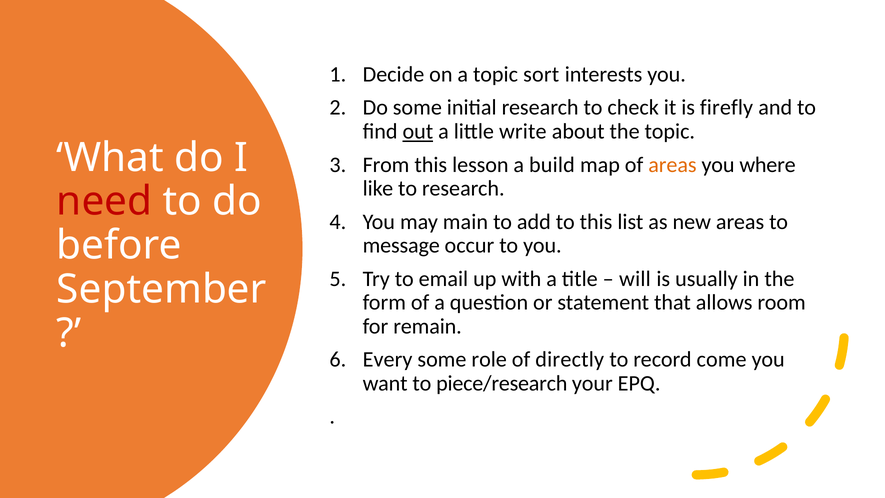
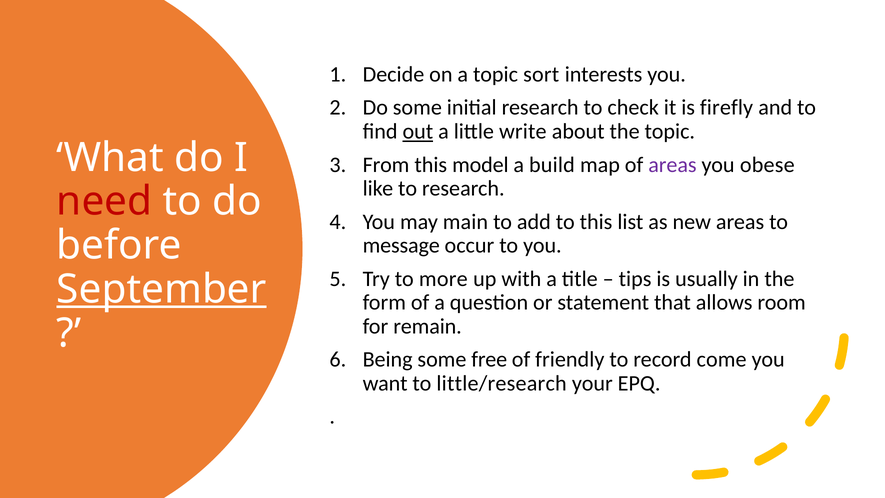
lesson: lesson -> model (480, 165)
areas colour: orange -> purple (672, 165)
where: where -> obese (767, 165)
email: email -> more (443, 279)
will: will -> tips (635, 279)
September underline: none -> present (162, 289)
Every: Every -> Being (388, 360)
role: role -> free (489, 360)
directly: directly -> friendly (570, 360)
piece/research: piece/research -> little/research (502, 383)
